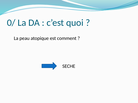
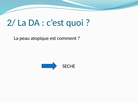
0/: 0/ -> 2/ (11, 23)
